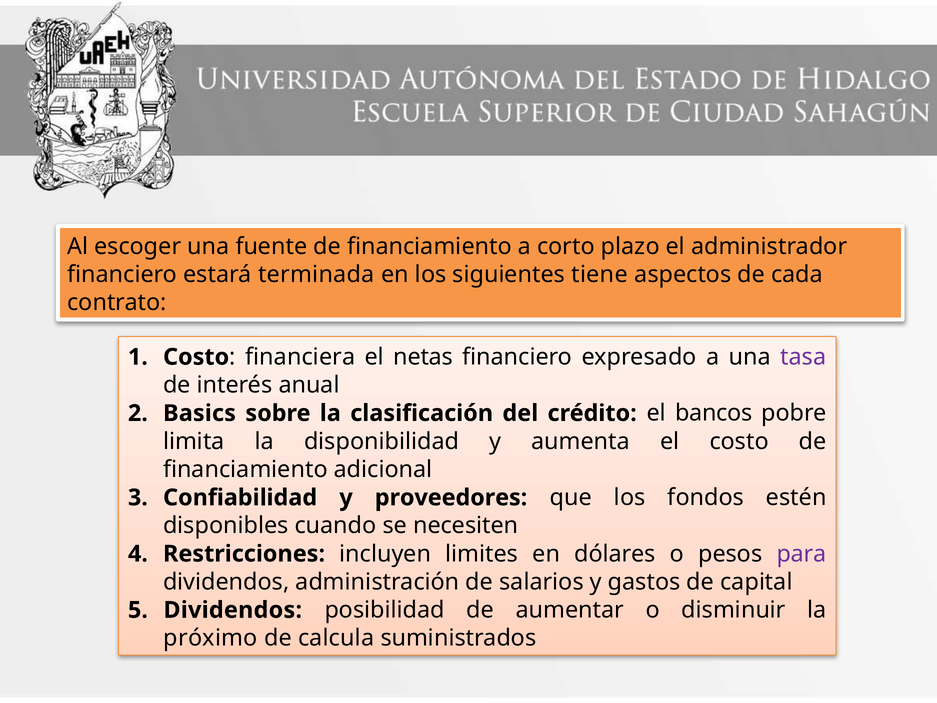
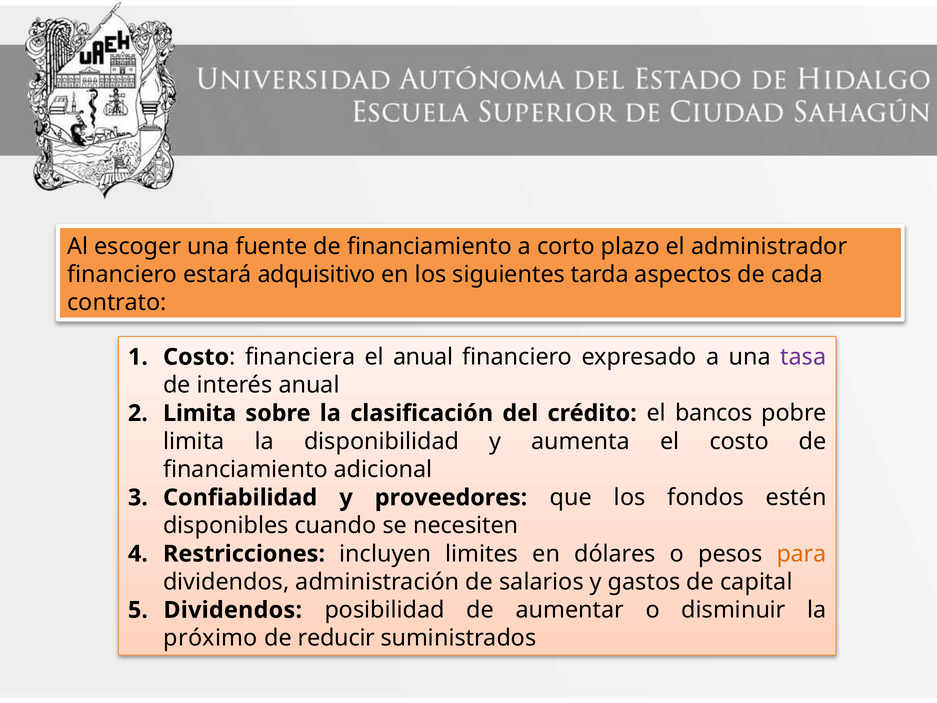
terminada: terminada -> adquisitivo (317, 274)
tiene: tiene -> tarda (600, 274)
el netas: netas -> anual (423, 357)
Basics: Basics -> Limita (200, 413)
para colour: purple -> orange (802, 554)
calcula: calcula -> reducir (336, 638)
